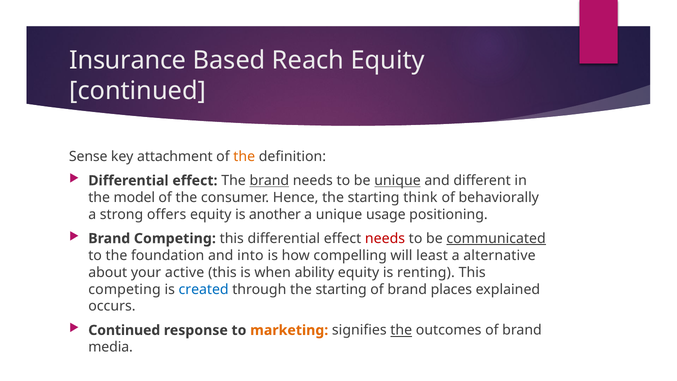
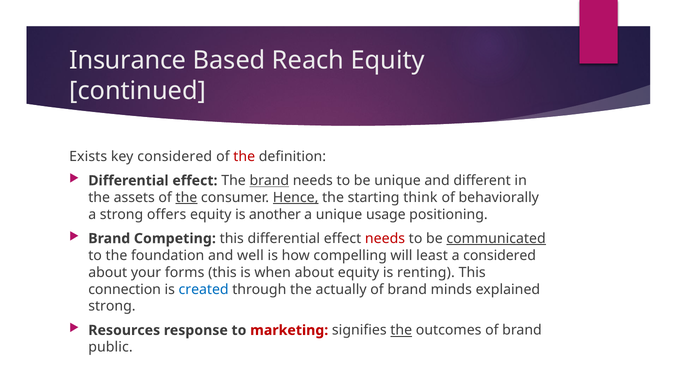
Sense: Sense -> Exists (88, 157)
key attachment: attachment -> considered (175, 157)
the colour: orange -> red (244, 157)
unique underline: present -> none (397, 181)
model: model -> assets (134, 197)
the underline: none -> present (186, 197)
Hence underline: none -> present (296, 197)
into: into -> well (250, 255)
a alternative: alternative -> considered (500, 255)
active: active -> forms (185, 272)
when ability: ability -> about (314, 272)
competing: competing -> connection (125, 289)
through the starting: starting -> actually (341, 289)
places: places -> minds (451, 289)
occurs: occurs -> strong (112, 306)
Continued: Continued -> Resources (124, 330)
marketing colour: orange -> red (289, 330)
media: media -> public (110, 347)
